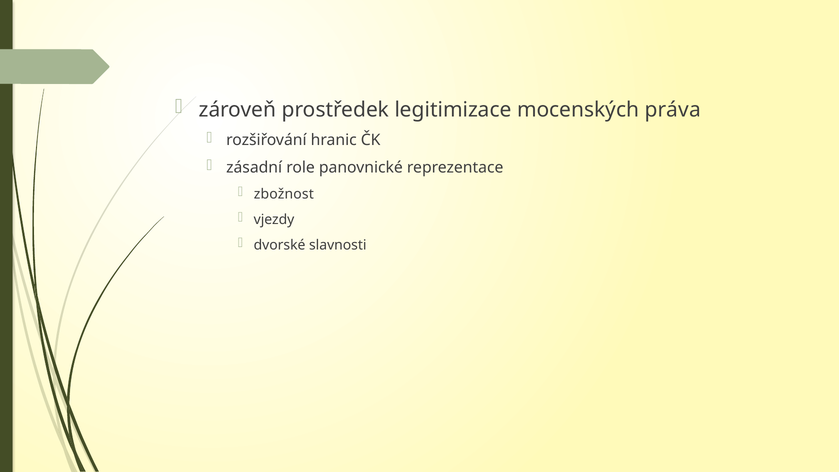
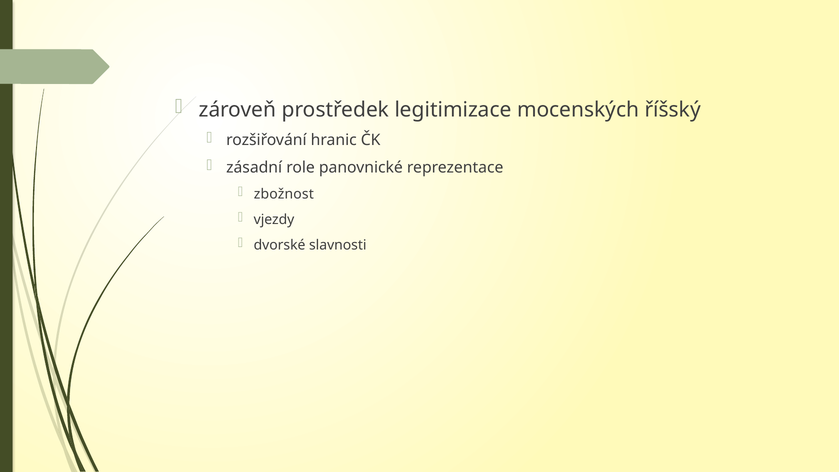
práva: práva -> říšský (673, 110)
